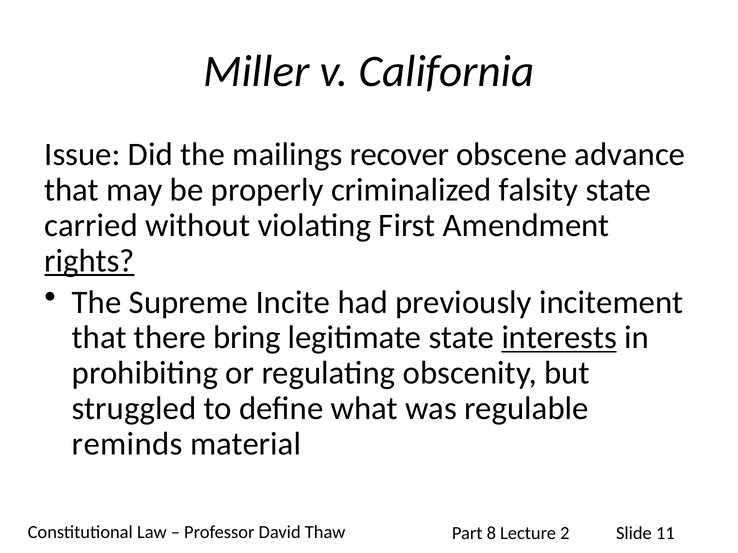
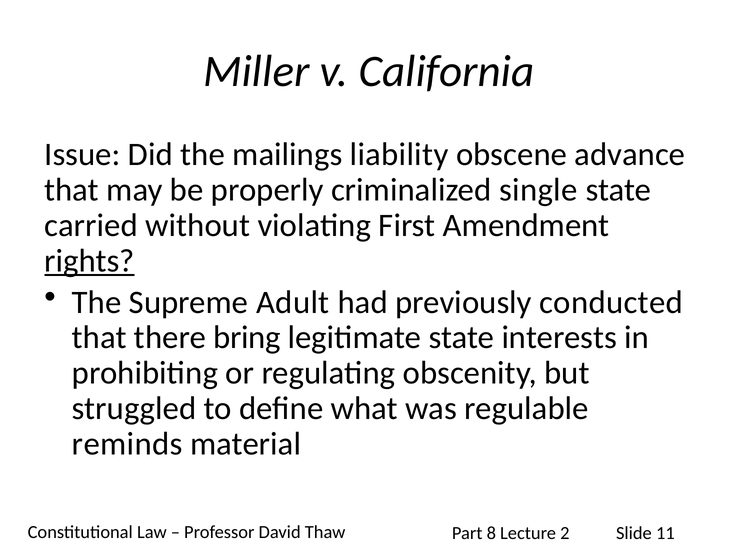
recover: recover -> liability (399, 155)
falsity: falsity -> single (538, 190)
Incite: Incite -> Adult (293, 303)
incitement: incitement -> conducted (611, 303)
interests underline: present -> none (559, 338)
